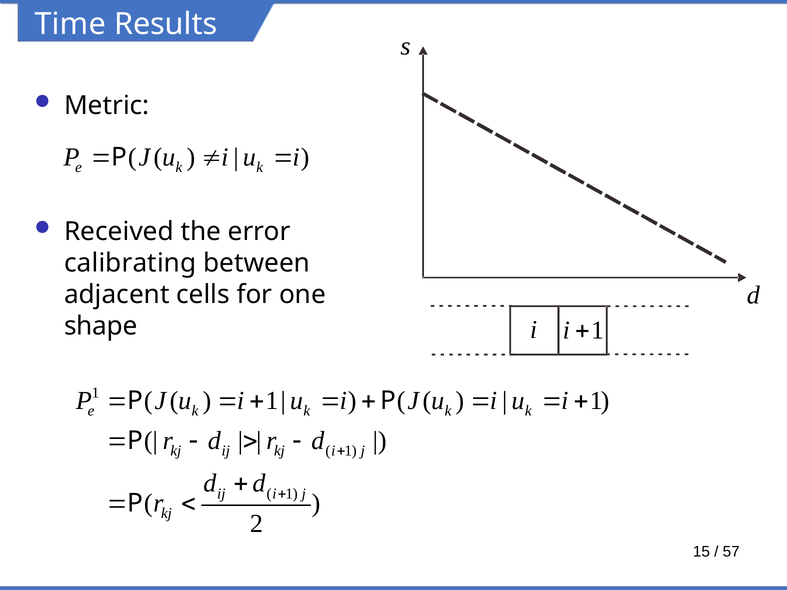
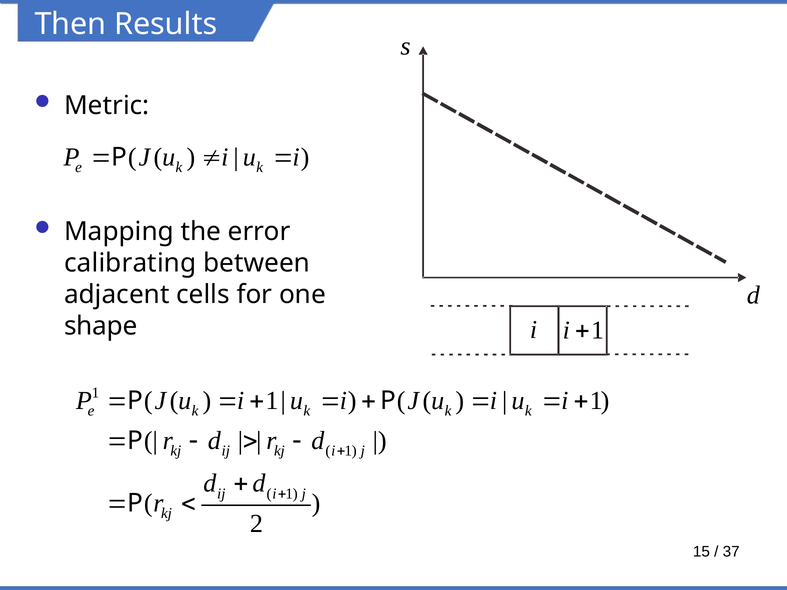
Time: Time -> Then (70, 24)
Received: Received -> Mapping (119, 232)
57: 57 -> 37 (731, 552)
